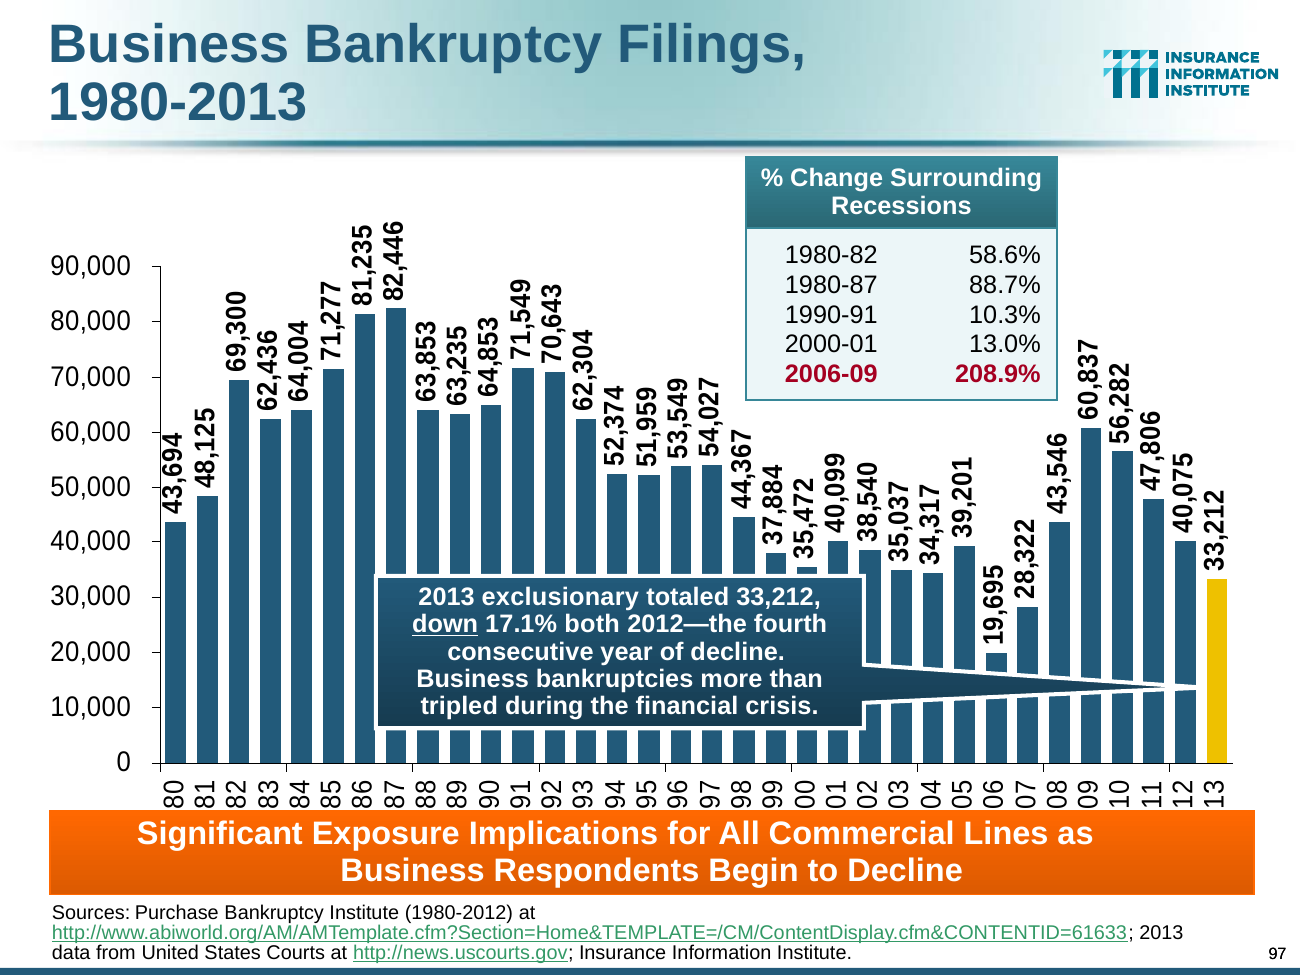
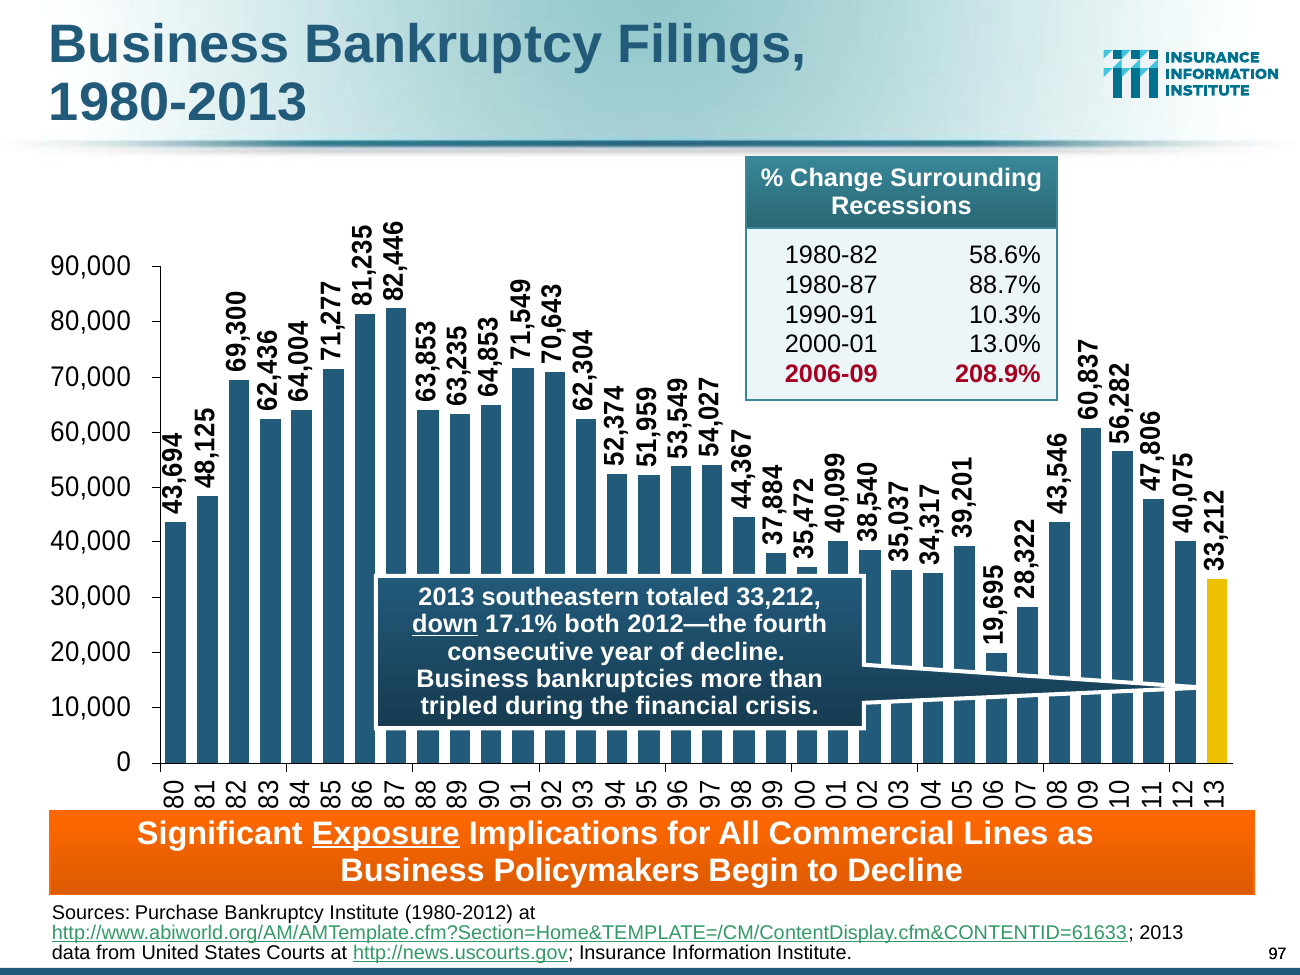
exclusionary: exclusionary -> southeastern (560, 597)
Exposure underline: none -> present (386, 833)
Respondents: Respondents -> Policymakers (597, 870)
